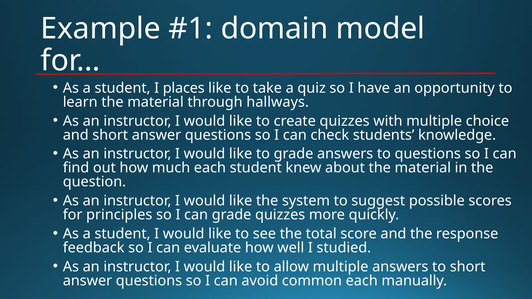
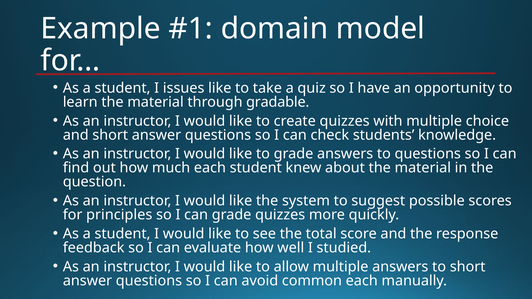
places: places -> issues (184, 88)
hallways: hallways -> gradable (278, 102)
